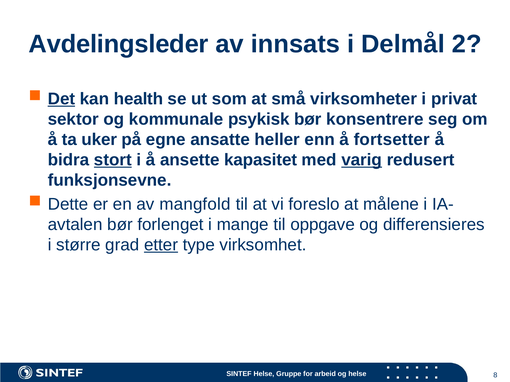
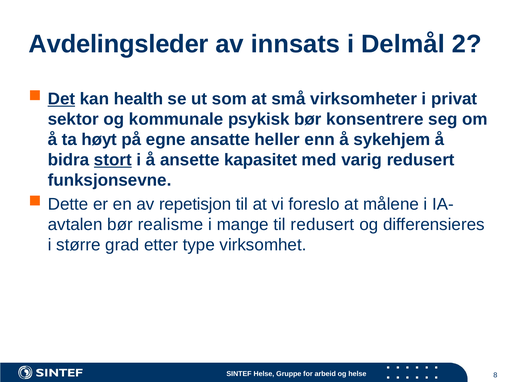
uker: uker -> høyt (99, 140)
fortsetter: fortsetter -> sykehjem (392, 140)
varig underline: present -> none (362, 160)
mangfold: mangfold -> repetisjon (195, 204)
forlenget: forlenget -> realisme (170, 225)
til oppgave: oppgave -> redusert (322, 225)
etter underline: present -> none (161, 245)
